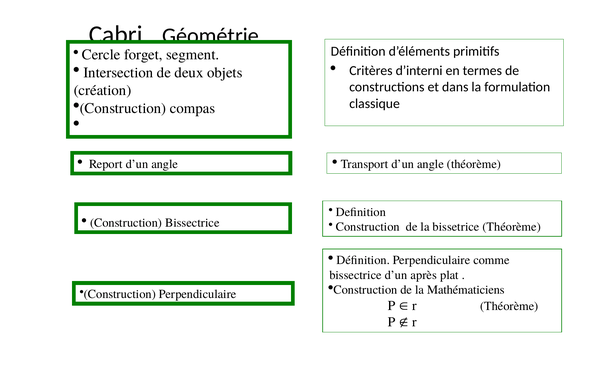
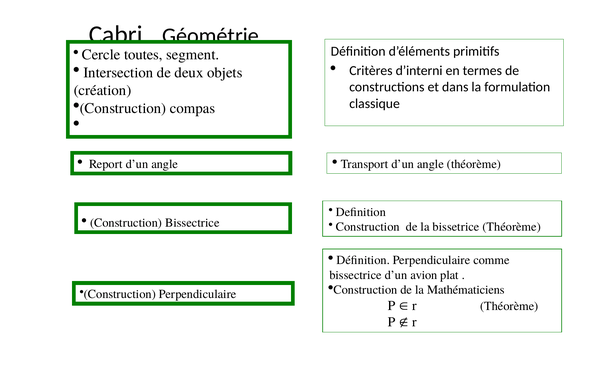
forget: forget -> toutes (143, 55)
après: après -> avion (424, 275)
